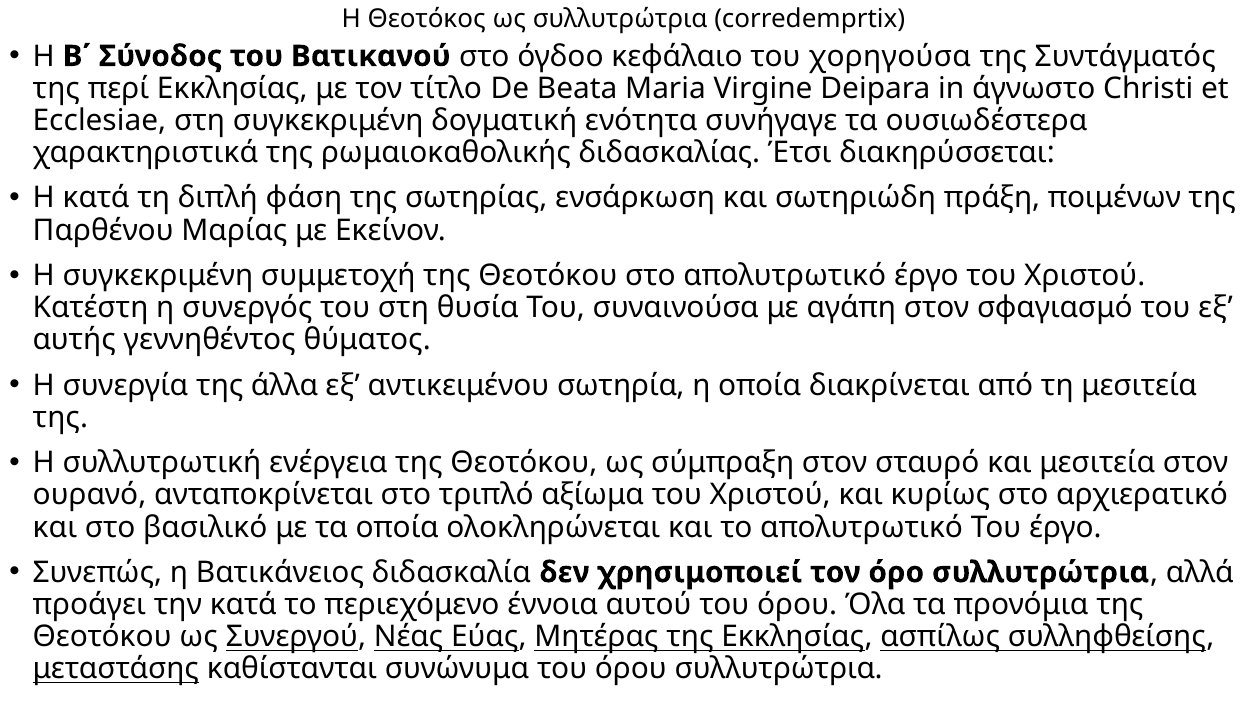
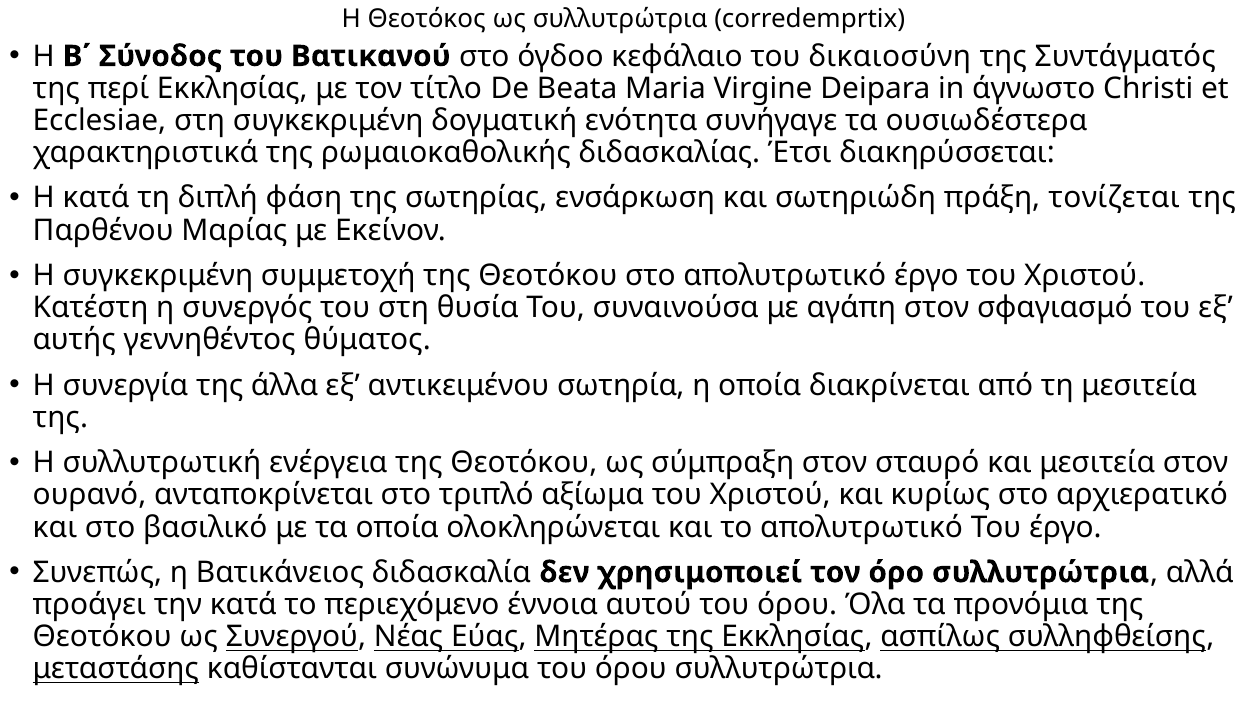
χορηγούσα: χορηγούσα -> δικαιοσύνη (890, 56)
ποιμένων: ποιμένων -> τονίζεται (1114, 198)
